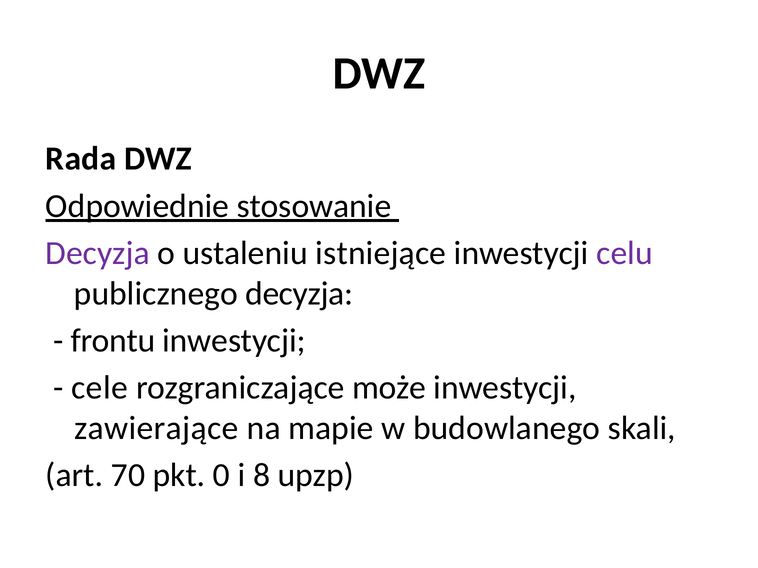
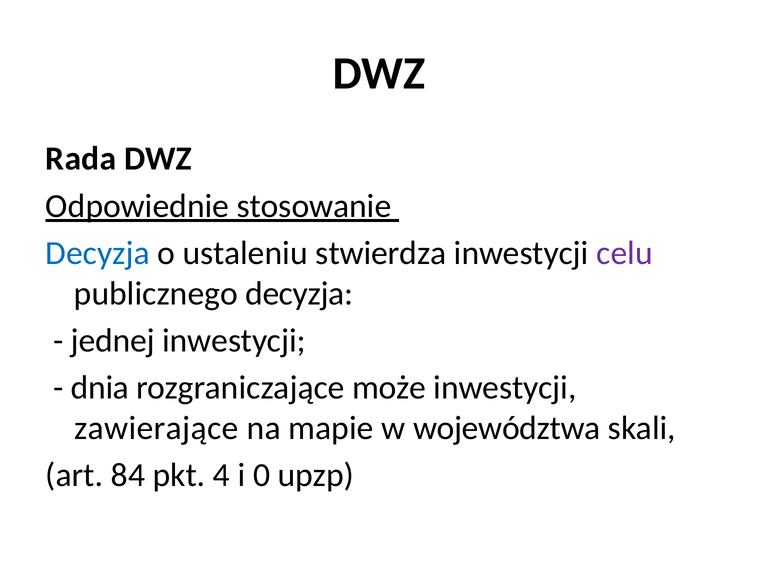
Decyzja colour: purple -> blue (98, 253)
istniejące: istniejące -> stwierdza (381, 253)
frontu: frontu -> jednej (113, 341)
cele: cele -> dnia (100, 388)
budowlanego: budowlanego -> województwa (507, 429)
70: 70 -> 84 (128, 476)
0: 0 -> 4 (222, 476)
8: 8 -> 0 (262, 476)
